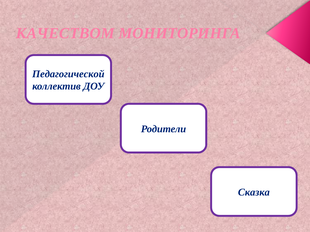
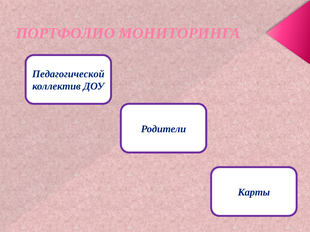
КАЧЕСТВОМ: КАЧЕСТВОМ -> ПОРТФОЛИО (65, 33)
Сказка: Сказка -> Карты (254, 193)
